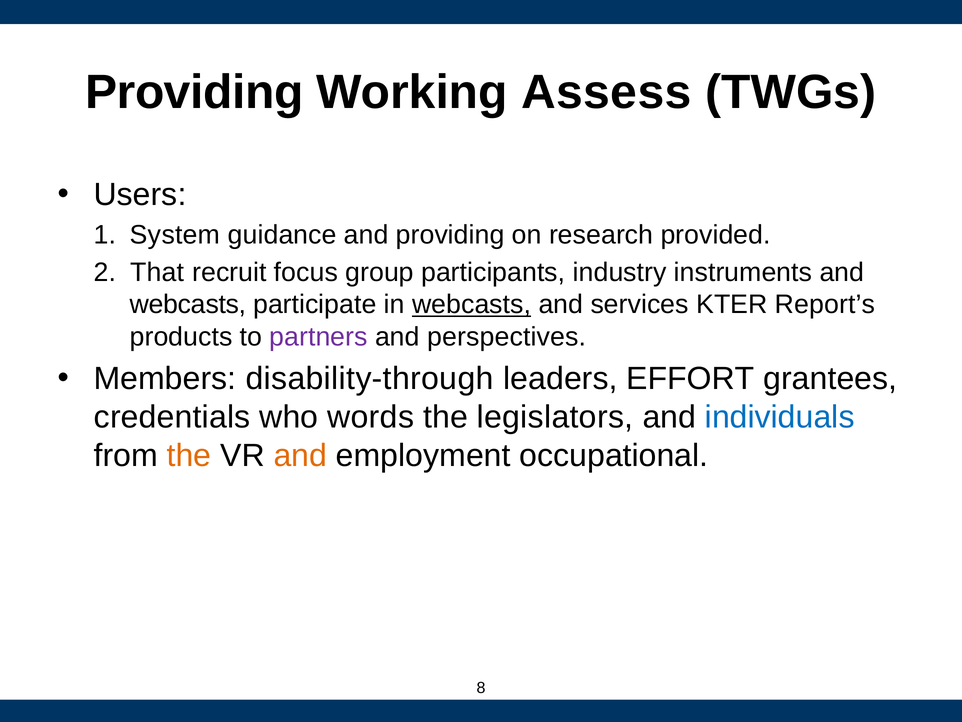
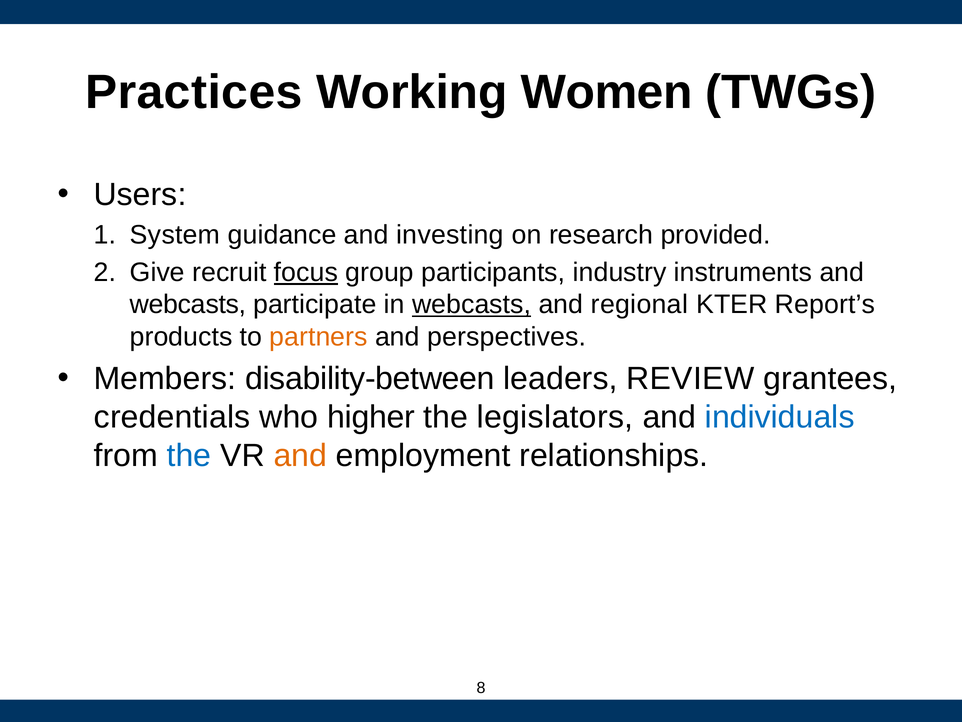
Providing: Providing -> Practices (194, 92)
Assess: Assess -> Women (607, 92)
and providing: providing -> investing (450, 235)
That: That -> Give (157, 272)
focus underline: none -> present (306, 272)
services: services -> regional (639, 304)
partners colour: purple -> orange (319, 336)
disability-through: disability-through -> disability-between (370, 379)
EFFORT: EFFORT -> REVIEW (690, 379)
words: words -> higher (371, 417)
the colour: orange -> blue (189, 455)
occupational: occupational -> relationships (614, 455)
